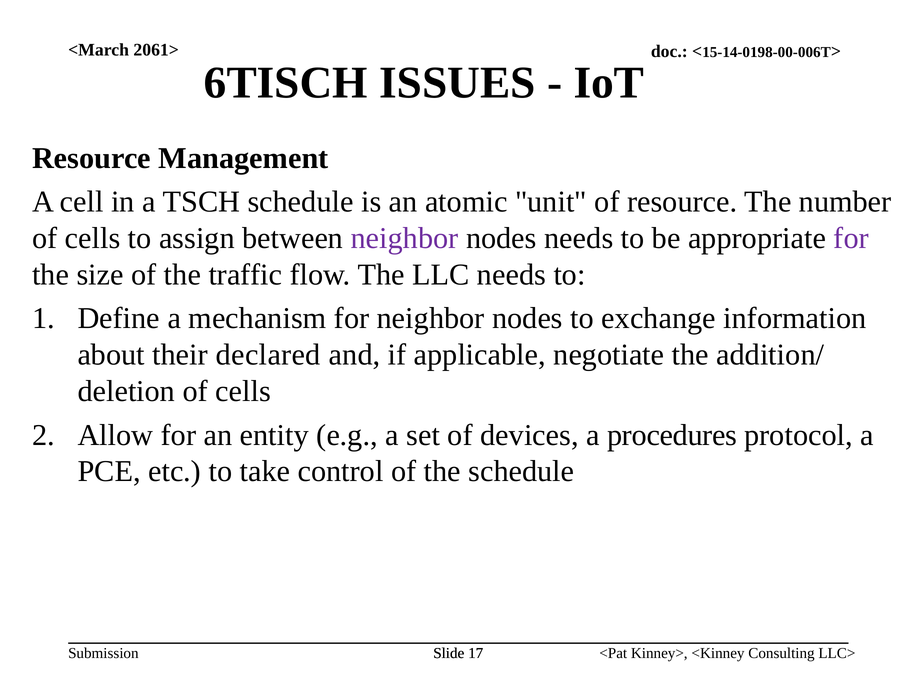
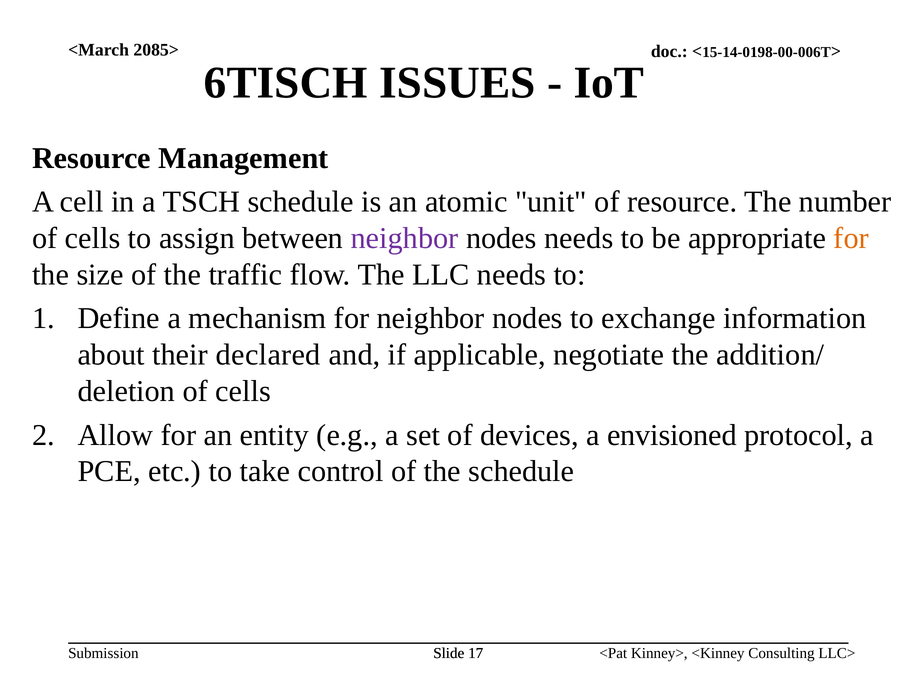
2061>: 2061> -> 2085> (156, 50)
for colour: purple -> orange (851, 239)
procedures: procedures -> envisioned (672, 436)
